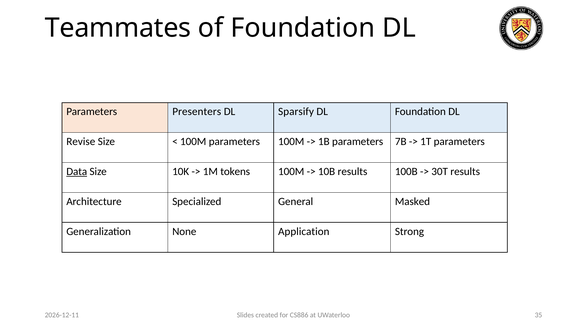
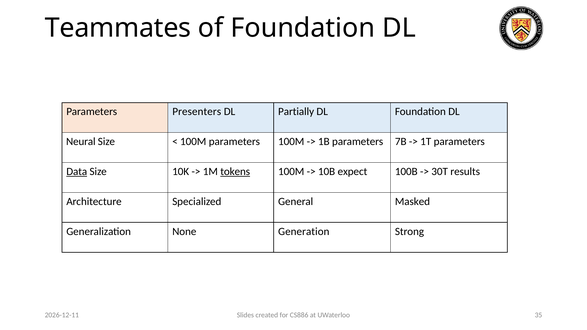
Sparsify: Sparsify -> Partially (296, 112)
Revise: Revise -> Neural (81, 142)
tokens underline: none -> present (235, 172)
10B results: results -> expect (352, 172)
Application: Application -> Generation (304, 232)
